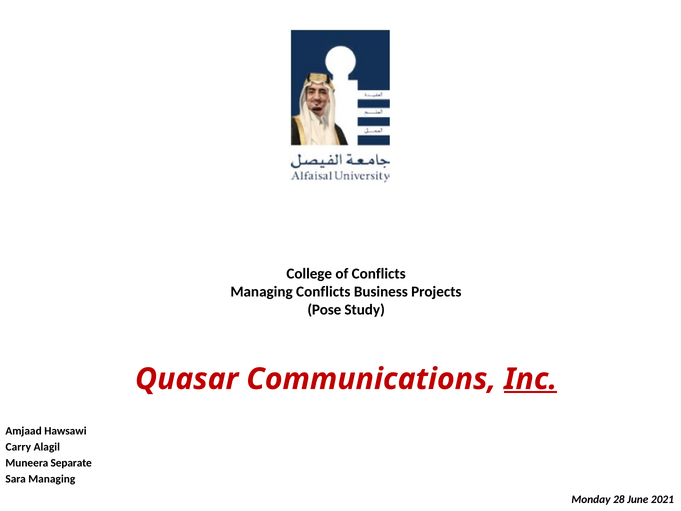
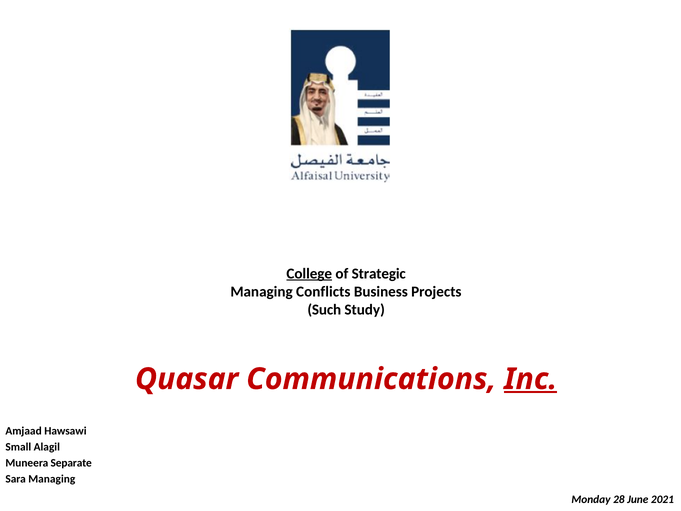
College underline: none -> present (309, 273)
of Conflicts: Conflicts -> Strategic (379, 273)
Pose: Pose -> Such (324, 310)
Carry: Carry -> Small (18, 447)
